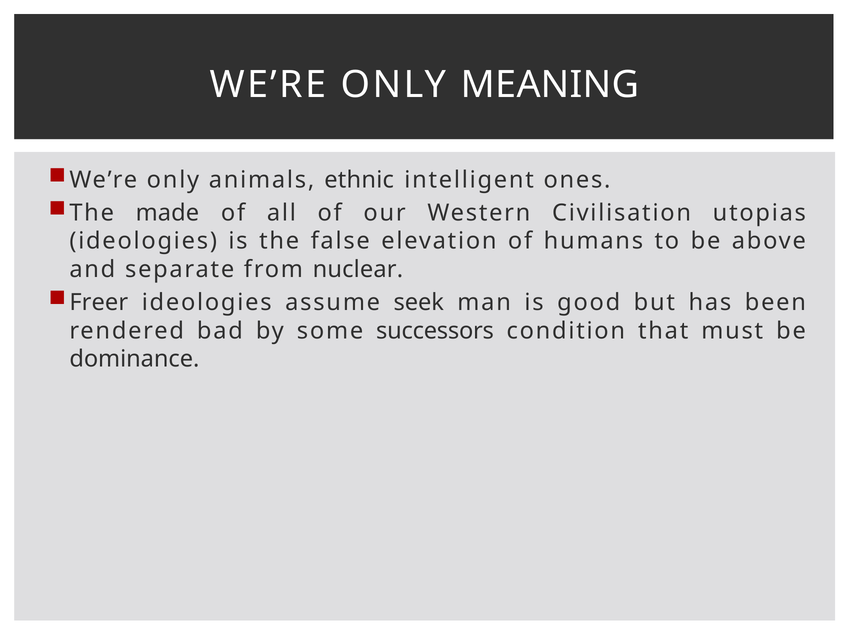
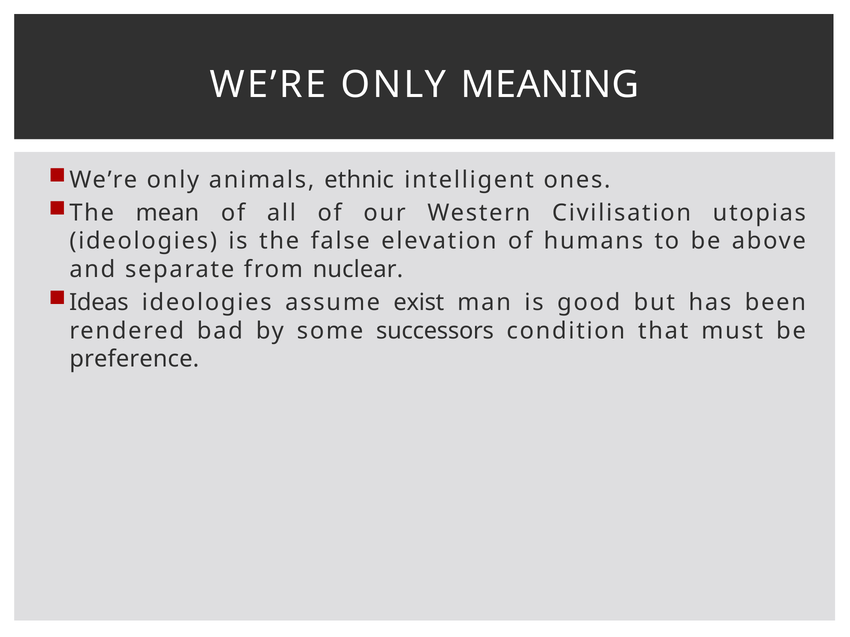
made: made -> mean (167, 213)
Freer: Freer -> Ideas (99, 303)
seek: seek -> exist (419, 303)
dominance: dominance -> preference (134, 359)
